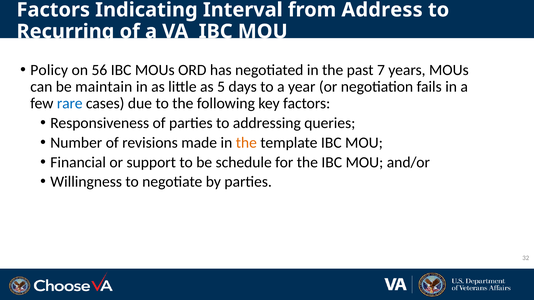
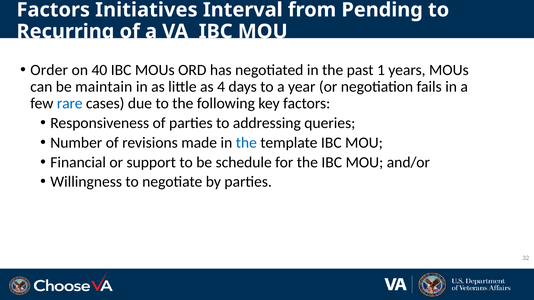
Indicating: Indicating -> Initiatives (146, 10)
Address: Address -> Pending (382, 10)
Policy: Policy -> Order (49, 70)
56: 56 -> 40 (99, 70)
7: 7 -> 1 (381, 70)
5: 5 -> 4 (221, 87)
the colour: orange -> blue (246, 143)
